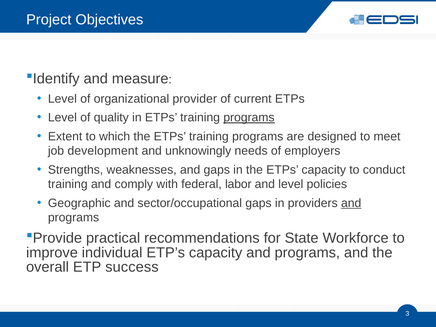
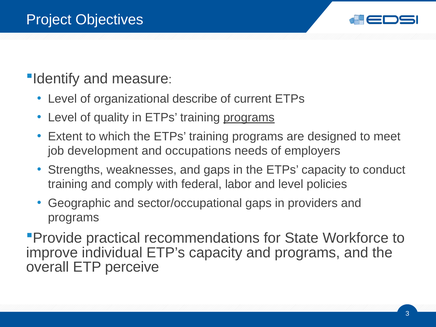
provider: provider -> describe (195, 99)
unknowingly: unknowingly -> occupations (198, 151)
and underline: present -> none (351, 203)
success: success -> perceive (132, 267)
